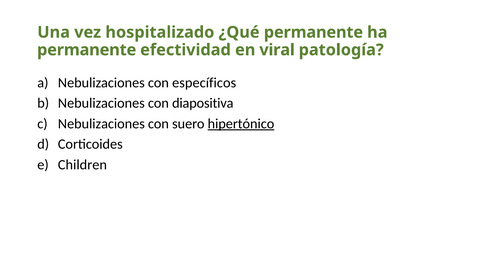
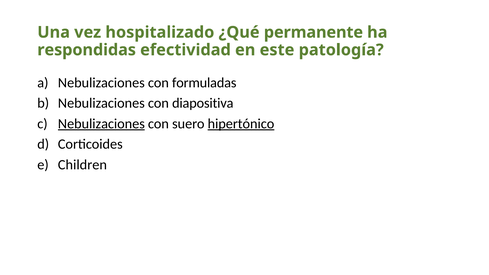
permanente: permanente -> respondidas (87, 50)
viral: viral -> este (277, 50)
específicos: específicos -> formuladas (204, 83)
Nebulizaciones underline: none -> present (101, 124)
